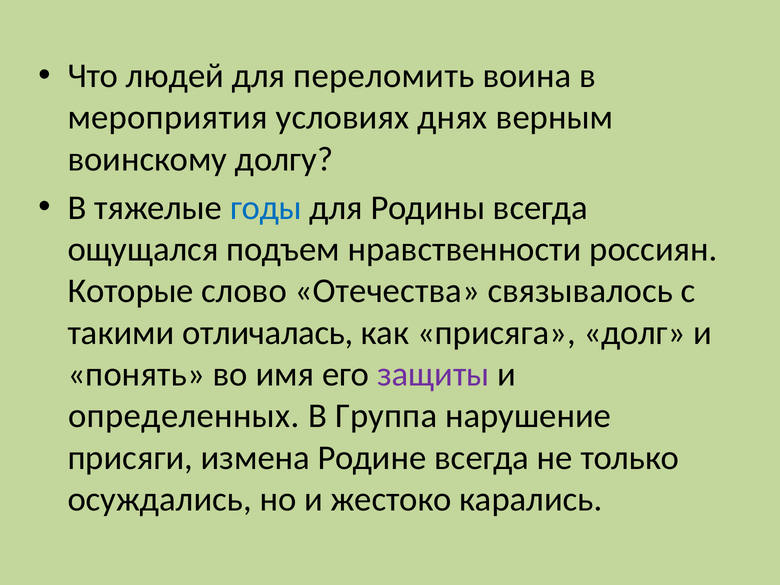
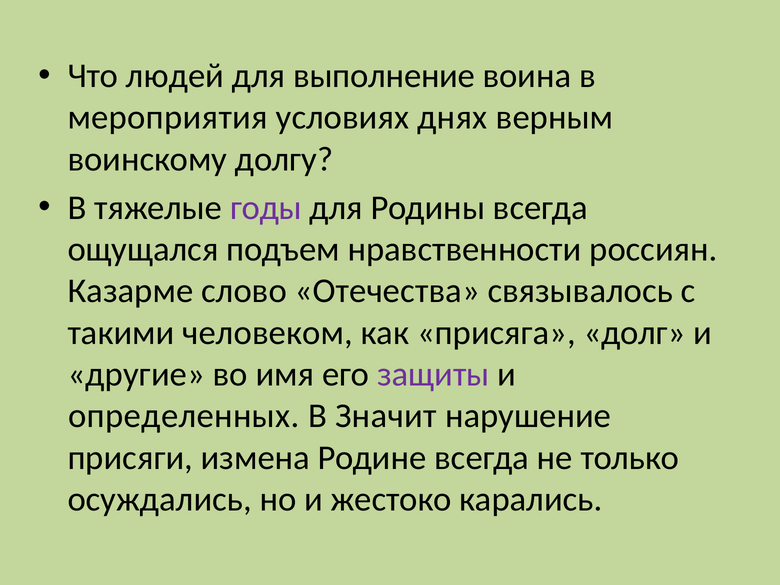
переломить: переломить -> выполнение (384, 76)
годы colour: blue -> purple (266, 208)
Которые: Которые -> Казарме (130, 291)
отличалась: отличалась -> человеком (268, 333)
понять: понять -> другие (136, 374)
Группа: Группа -> Значит (386, 416)
